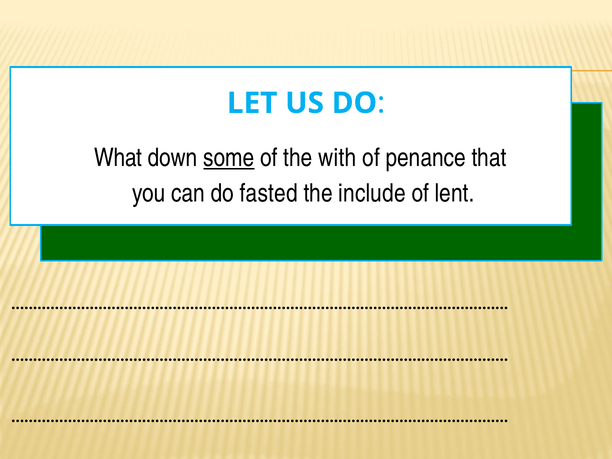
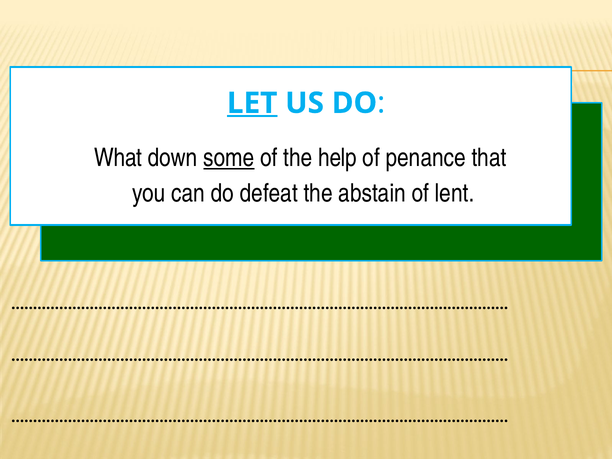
LET underline: none -> present (252, 103)
with: with -> help (338, 158)
fasted: fasted -> defeat (269, 193)
include: include -> abstain (372, 193)
